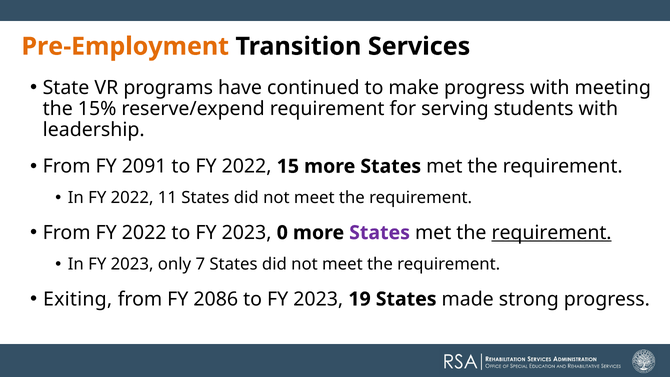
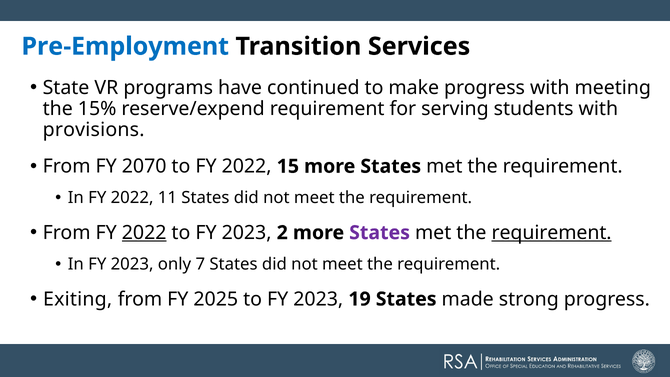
Pre-Employment colour: orange -> blue (125, 46)
leadership: leadership -> provisions (94, 130)
2091: 2091 -> 2070 (144, 166)
2022 underline: none -> present (144, 233)
0: 0 -> 2 (282, 233)
2086: 2086 -> 2025 (216, 299)
